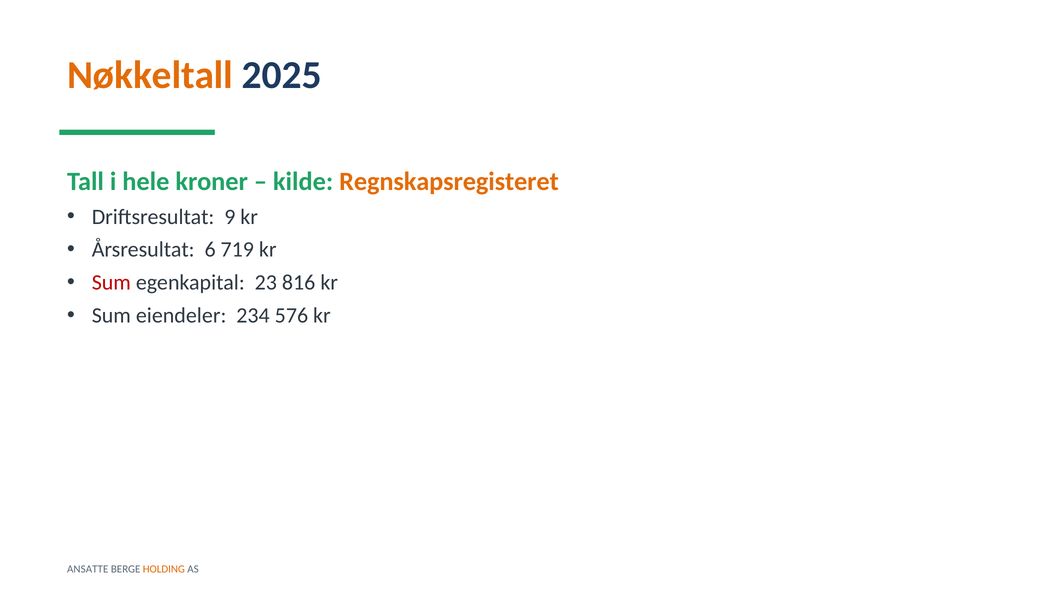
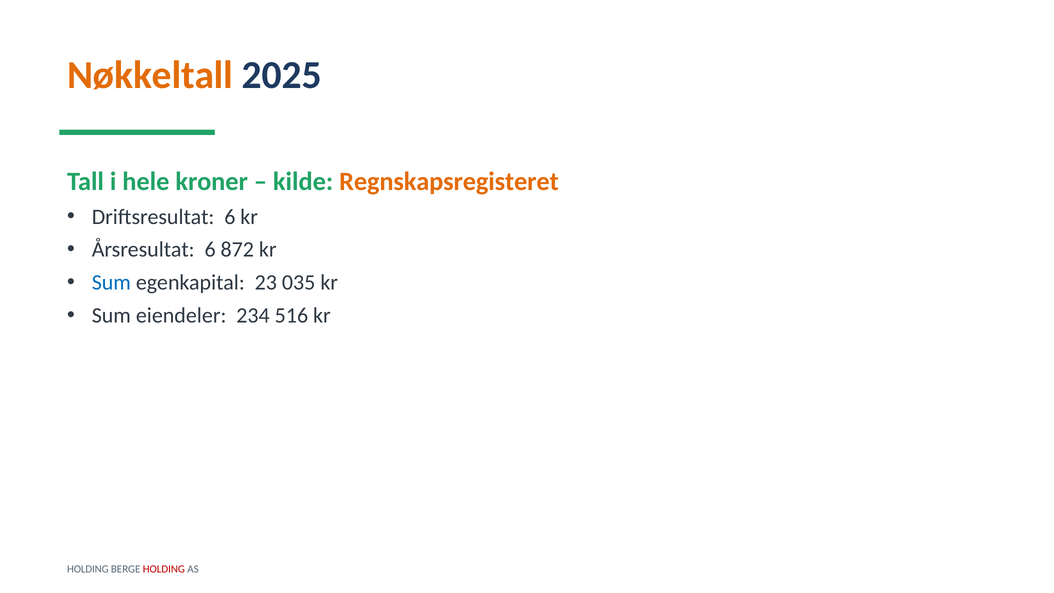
Driftsresultat 9: 9 -> 6 (230, 217)
719: 719 -> 872 (237, 250)
Sum colour: red -> blue (111, 283)
816: 816 -> 035 (299, 283)
576: 576 -> 516 (291, 316)
ANSATTE: ANSATTE -> HOLDING (88, 569)
HOLDING colour: orange -> red (164, 569)
